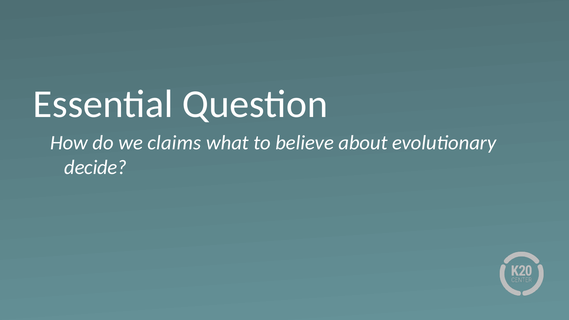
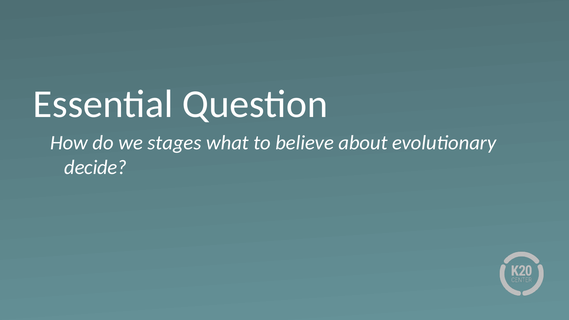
claims: claims -> stages (175, 143)
